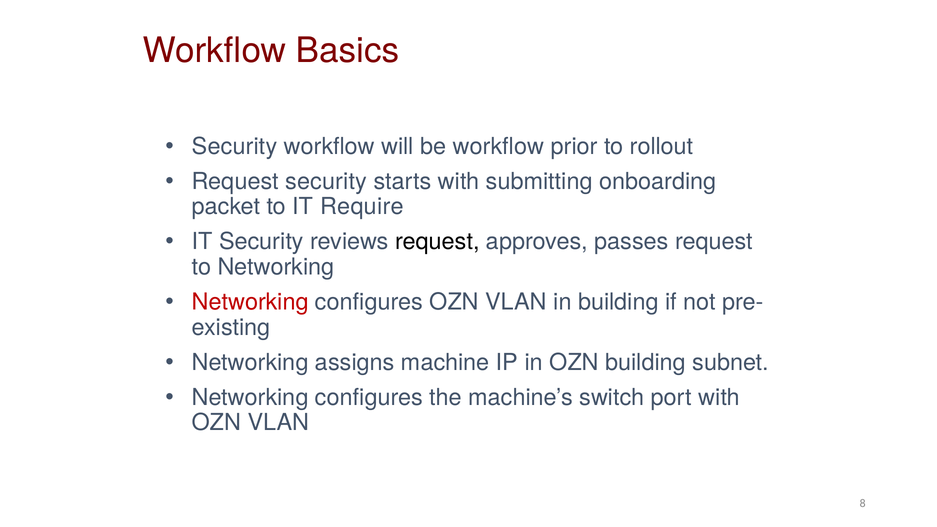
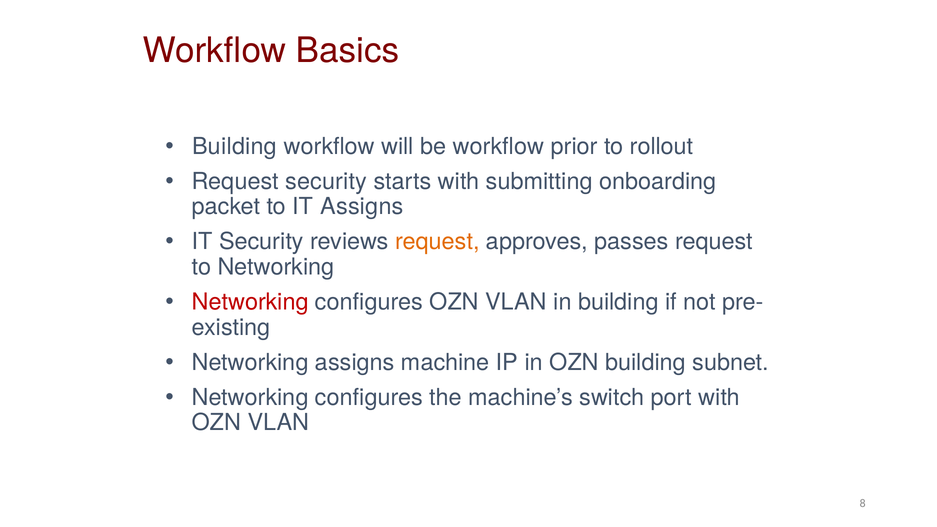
Security: Security -> Building (235, 146)
IT Require: Require -> Assigns (362, 207)
request colour: black -> orange (437, 242)
